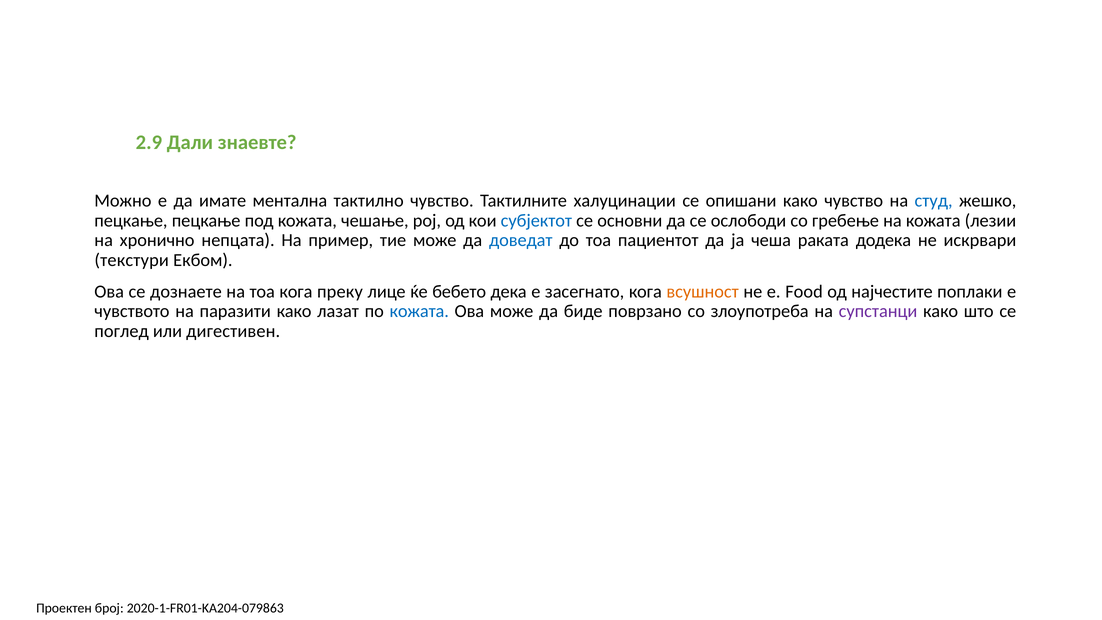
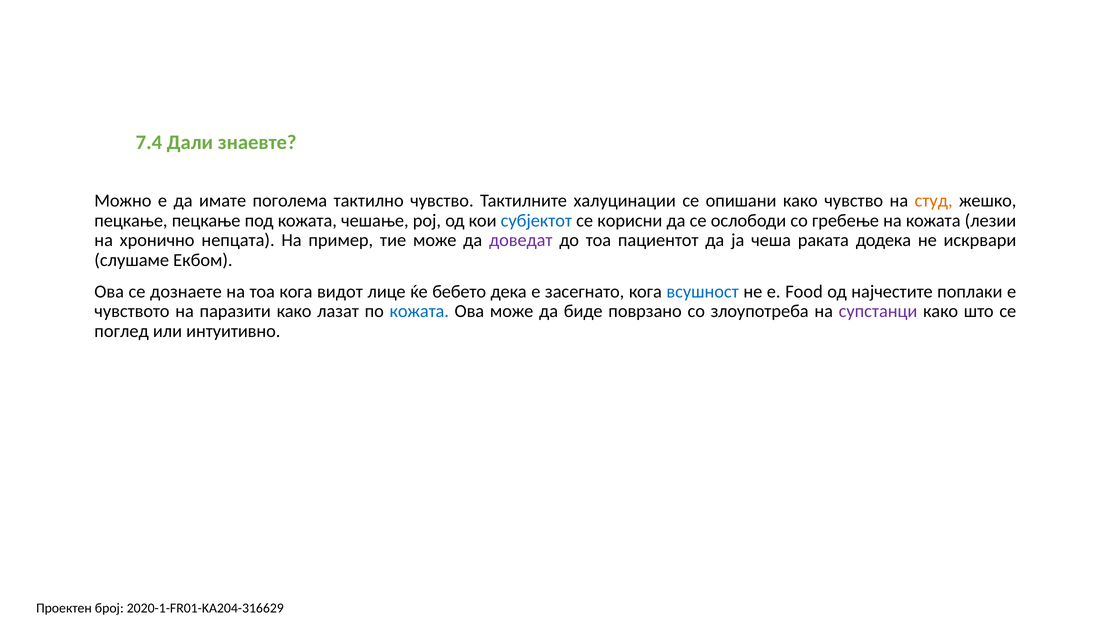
2.9: 2.9 -> 7.4 (149, 143)
ментална: ментална -> поголема (290, 201)
студ colour: blue -> orange (934, 201)
основни: основни -> корисни (630, 221)
доведат colour: blue -> purple (521, 240)
текстури: текстури -> слушаме (132, 260)
преку: преку -> видот (340, 291)
всушност colour: orange -> blue (703, 291)
дигестивен: дигестивен -> интуитивно (233, 331)
2020-1-FR01-KA204-079863: 2020-1-FR01-KA204-079863 -> 2020-1-FR01-KA204-316629 (205, 608)
